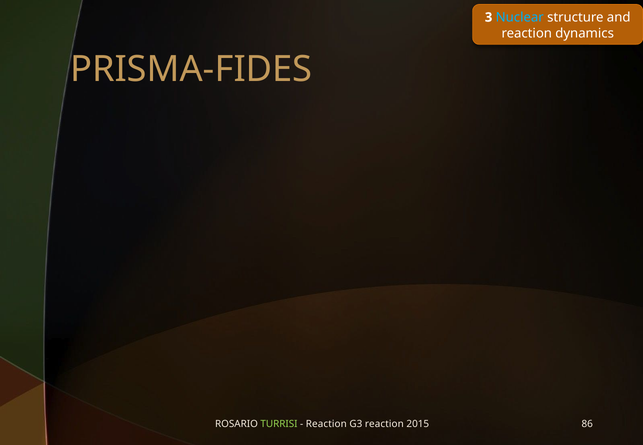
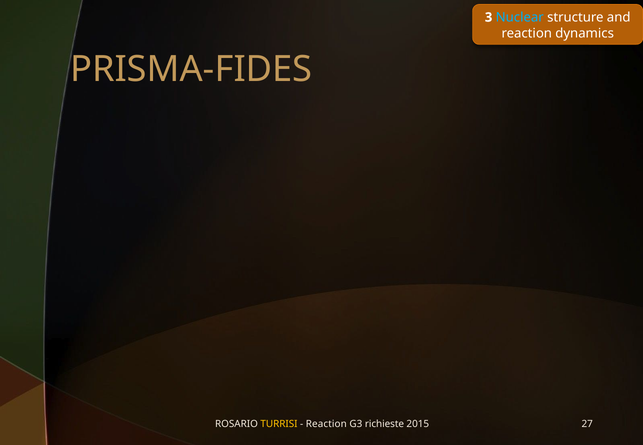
TURRISI colour: light green -> yellow (279, 424)
G3 reaction: reaction -> richieste (384, 424)
86: 86 -> 27 (587, 424)
